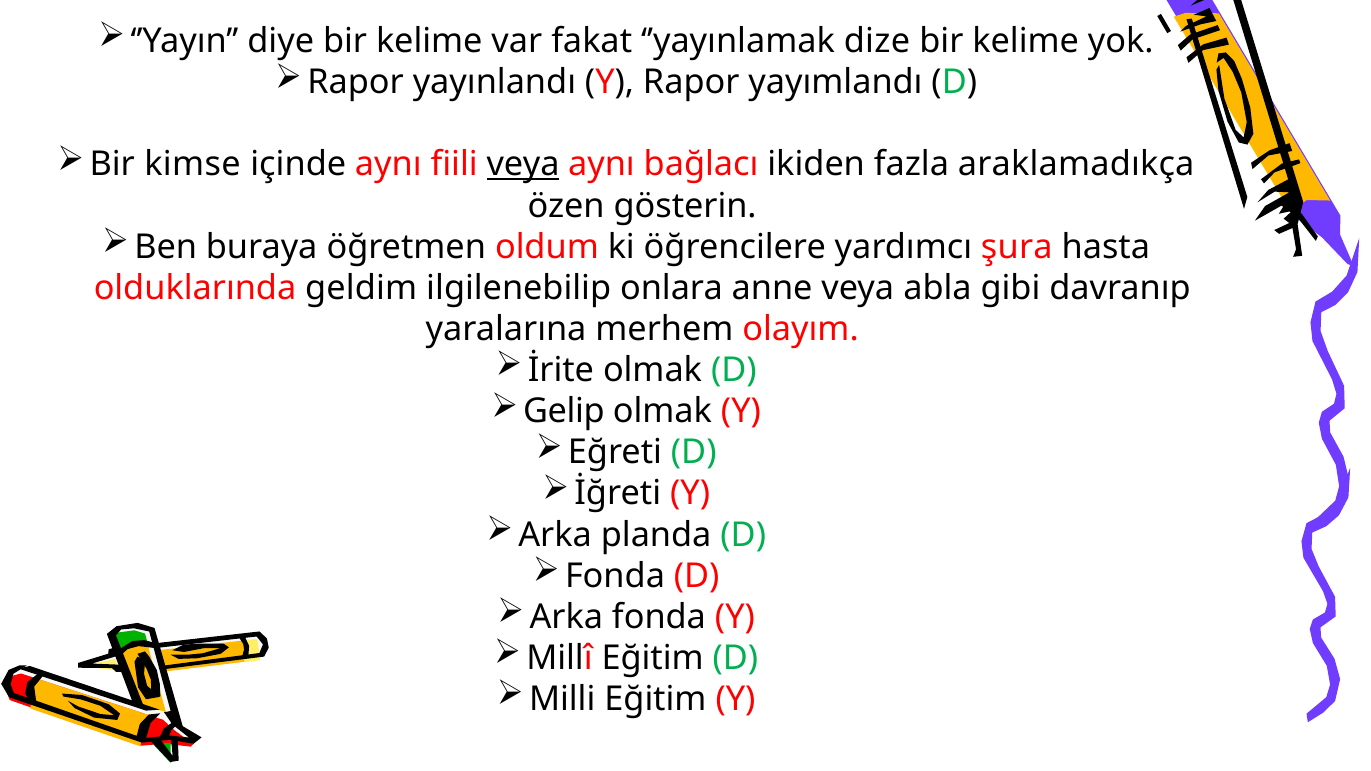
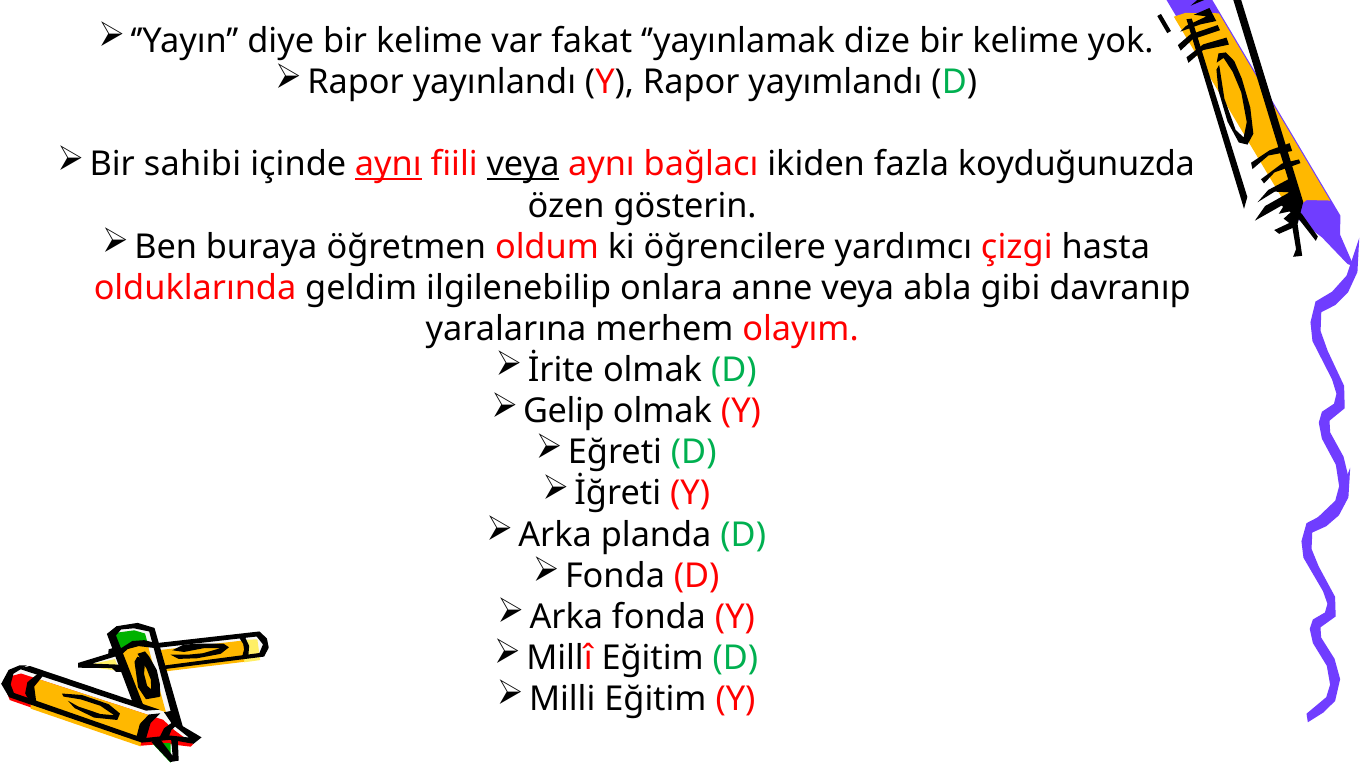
kimse: kimse -> sahibi (192, 165)
aynı underline: none -> present (388, 165)
araklamadıkça: araklamadıkça -> koyduğunuzda (1076, 165)
şura: şura -> çizgi (1017, 247)
